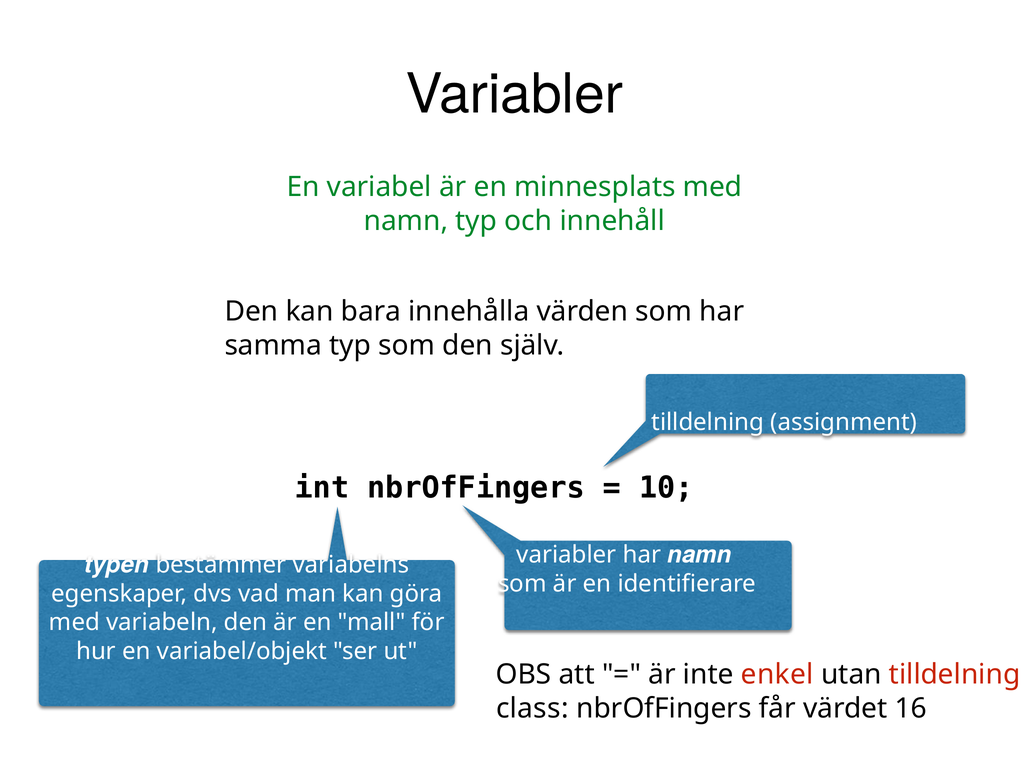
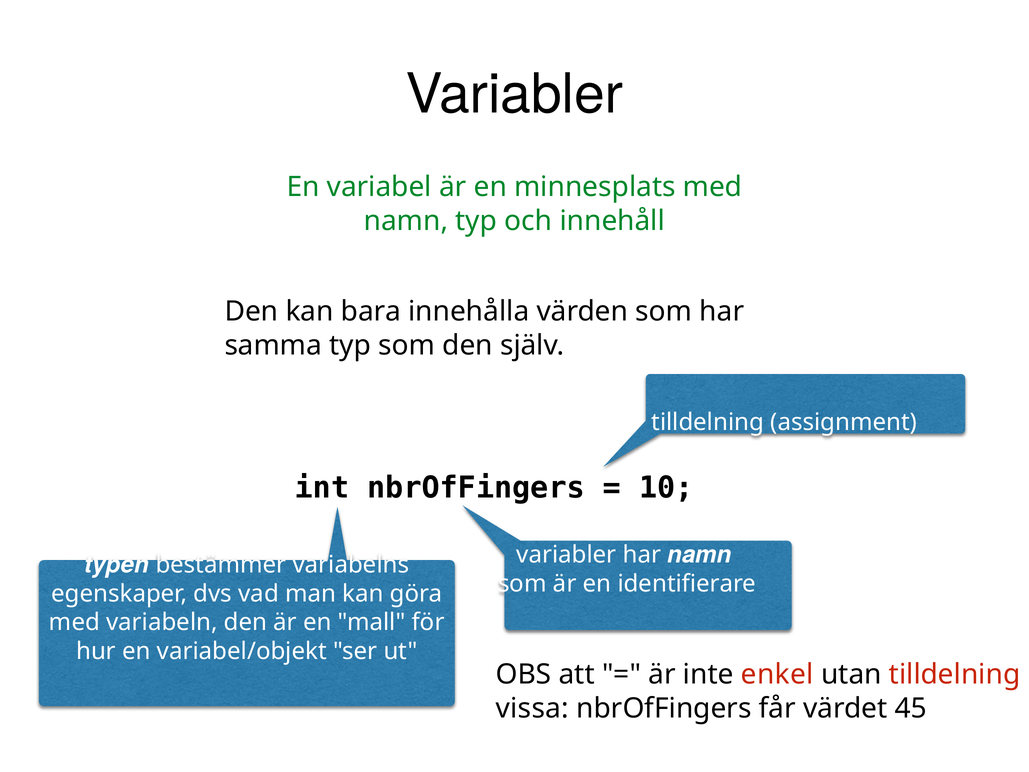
class: class -> vissa (532, 708)
16: 16 -> 45 (911, 708)
